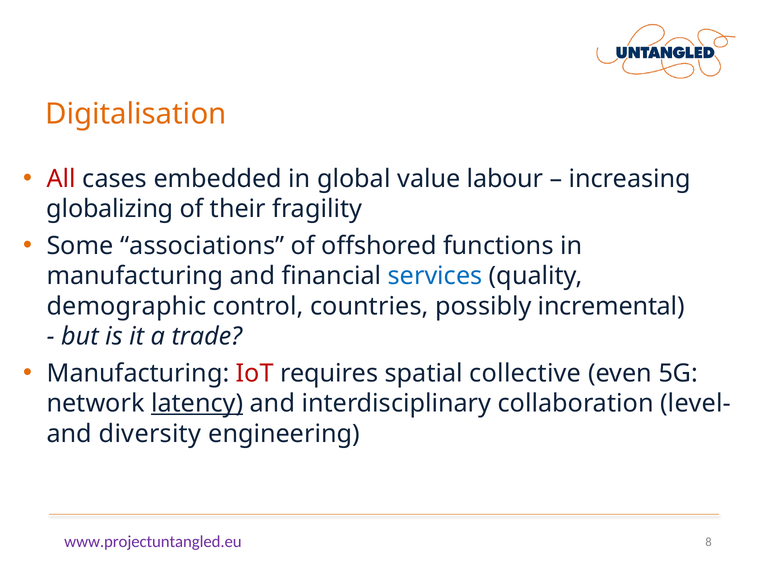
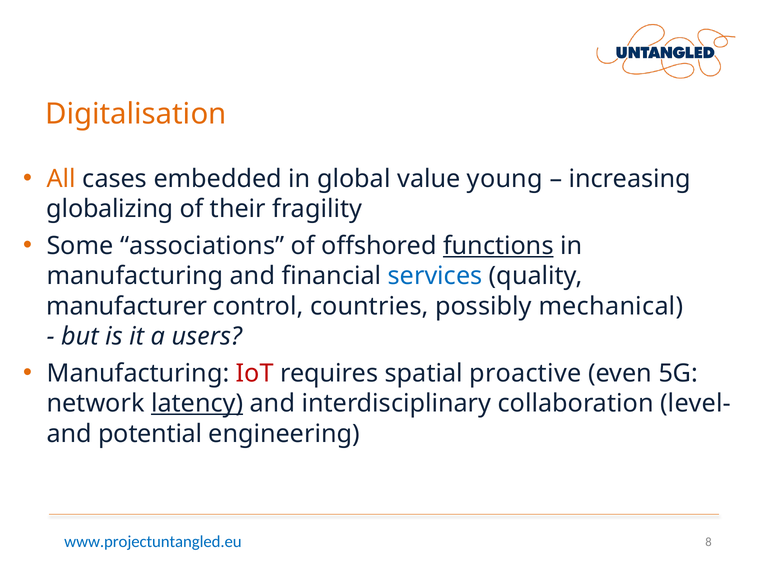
All colour: red -> orange (61, 179)
labour: labour -> young (505, 179)
functions underline: none -> present (498, 246)
demographic: demographic -> manufacturer (127, 306)
incremental: incremental -> mechanical (611, 306)
trade: trade -> users (207, 336)
collective: collective -> proactive (525, 373)
diversity: diversity -> potential (150, 434)
www.projectuntangled.eu colour: purple -> blue (153, 541)
